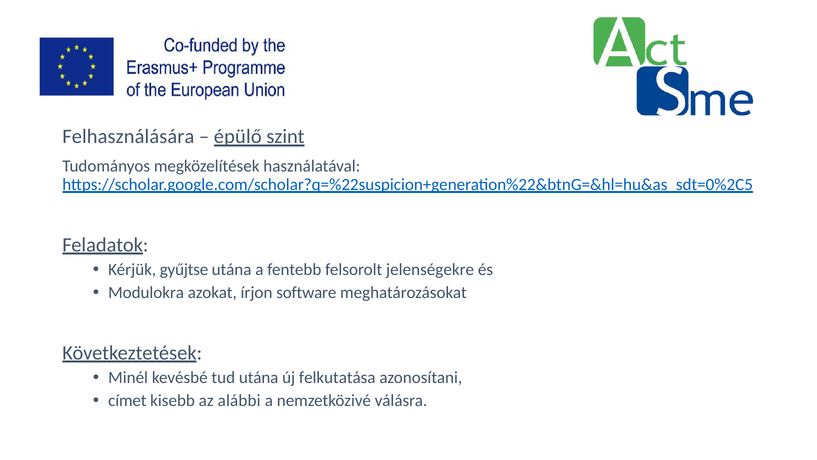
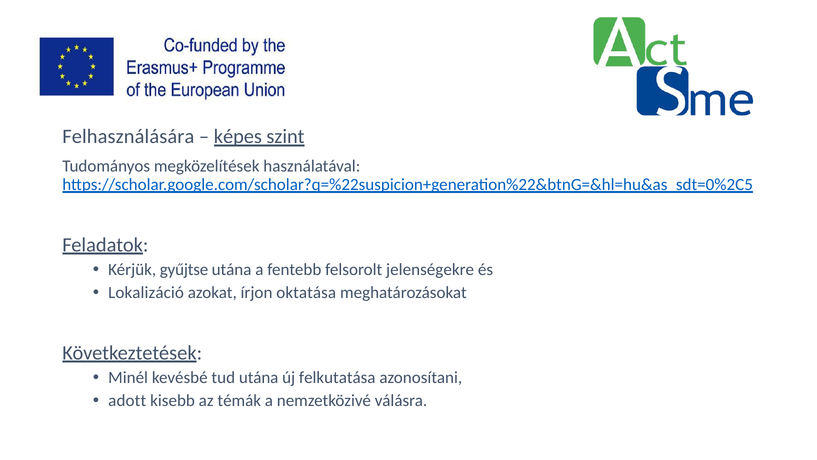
épülő: épülő -> képes (238, 137)
Modulokra: Modulokra -> Lokalizáció (146, 292)
software: software -> oktatása (306, 292)
címet: címet -> adott (127, 400)
alábbi: alábbi -> témák (239, 400)
